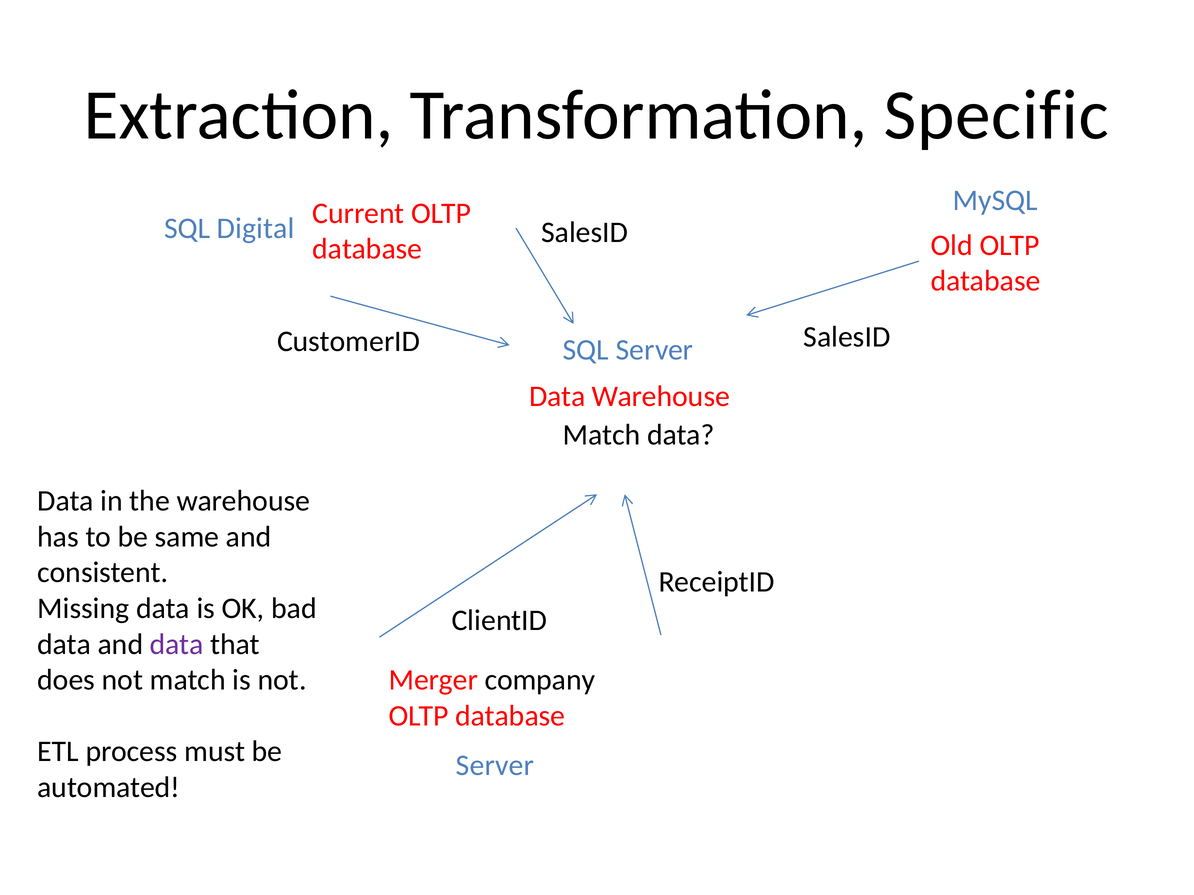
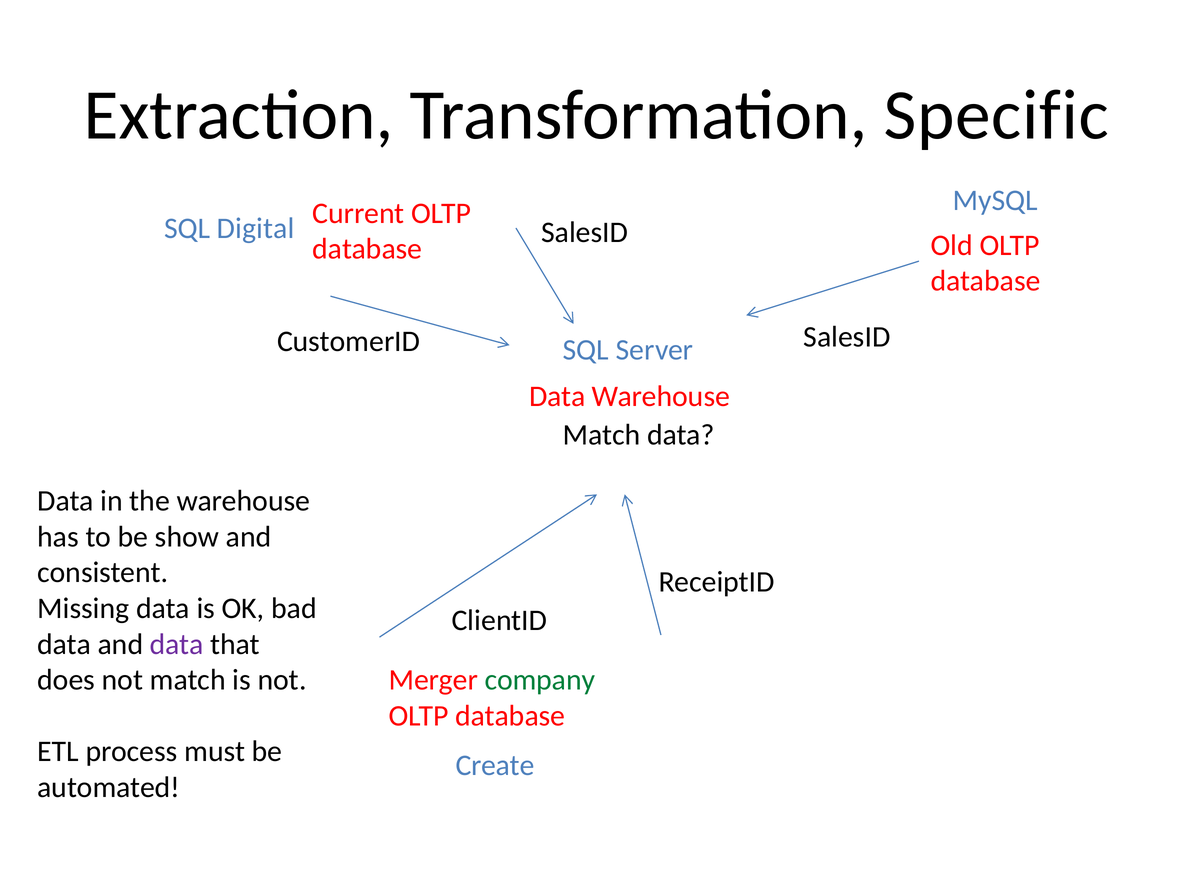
same: same -> show (187, 537)
company colour: black -> green (540, 680)
Server: Server -> Create (495, 766)
